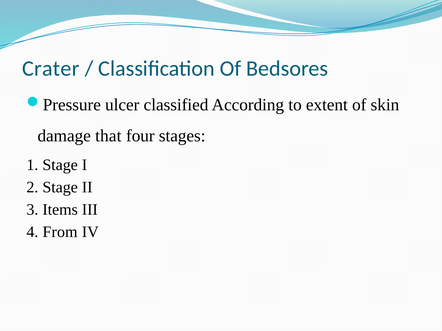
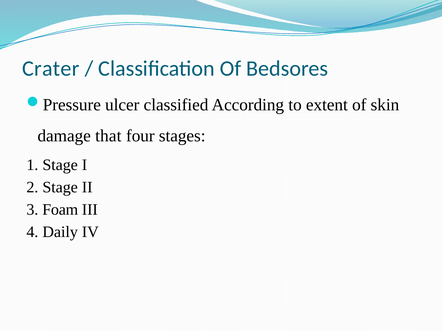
Items: Items -> Foam (60, 210)
From: From -> Daily (60, 232)
